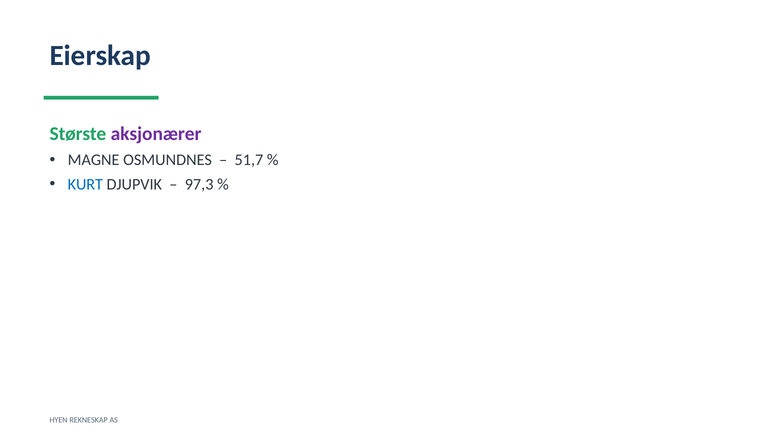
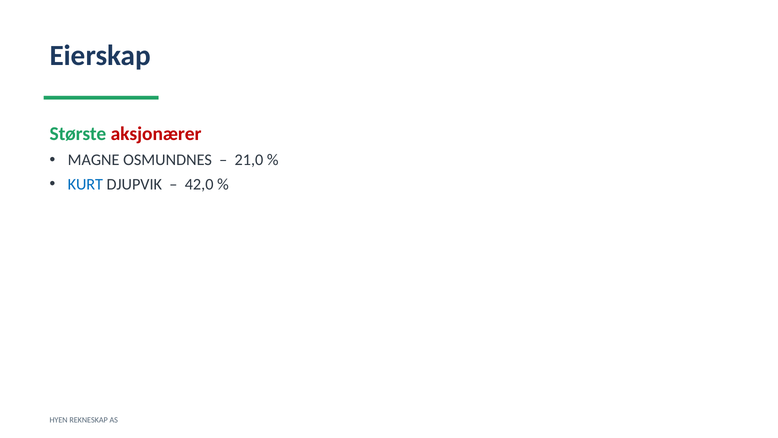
aksjonærer colour: purple -> red (156, 134)
51,7: 51,7 -> 21,0 (249, 160)
97,3: 97,3 -> 42,0 (199, 184)
